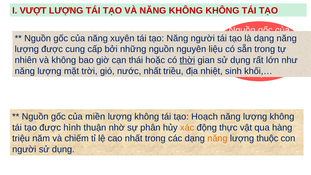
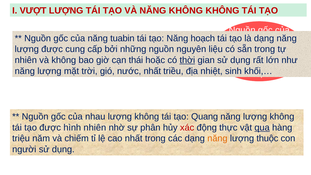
xuyên: xuyên -> tuabin (122, 38)
Năng người: người -> hoạch (203, 38)
miền: miền -> nhau (95, 117)
Hoạch: Hoạch -> Quang (205, 117)
hình thuận: thuận -> nhiên (95, 128)
xác colour: orange -> red (187, 128)
qua underline: none -> present (262, 128)
